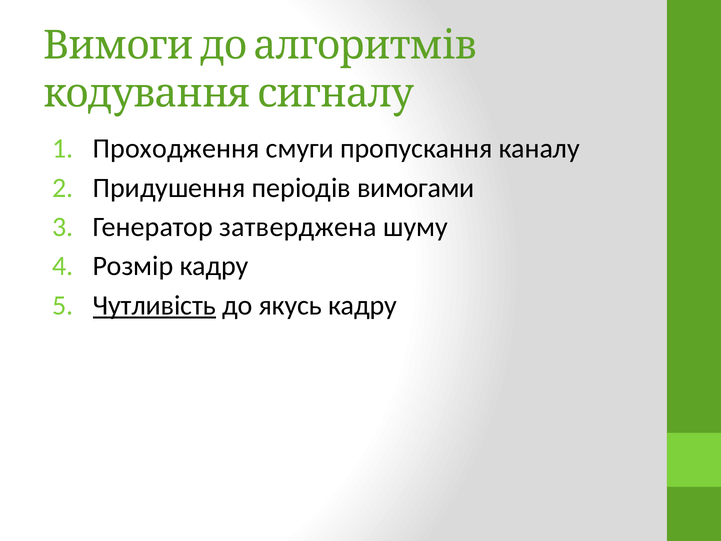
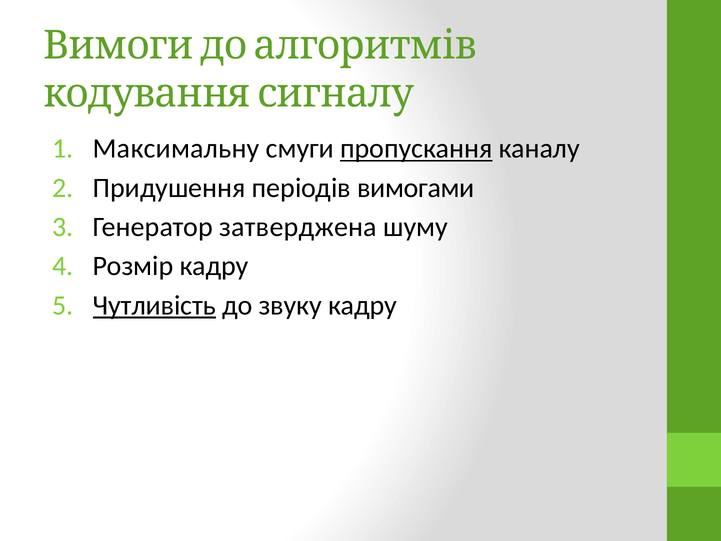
Проходження: Проходження -> Максимальну (176, 149)
пропускання underline: none -> present (416, 149)
якусь: якусь -> звуку (290, 305)
